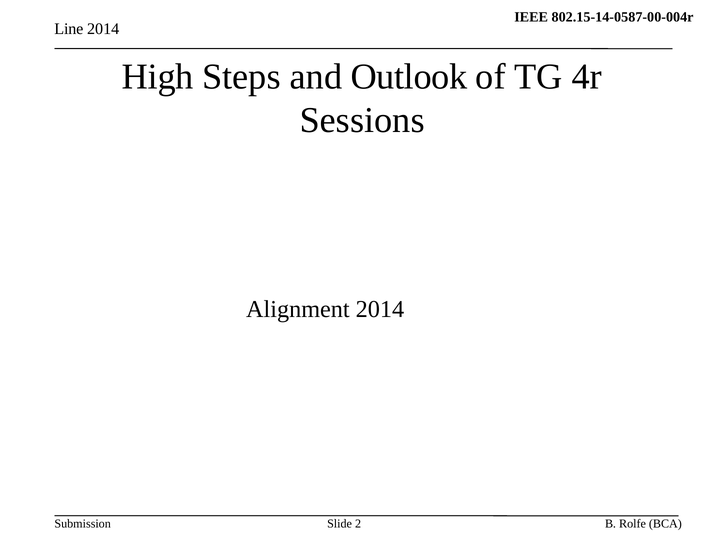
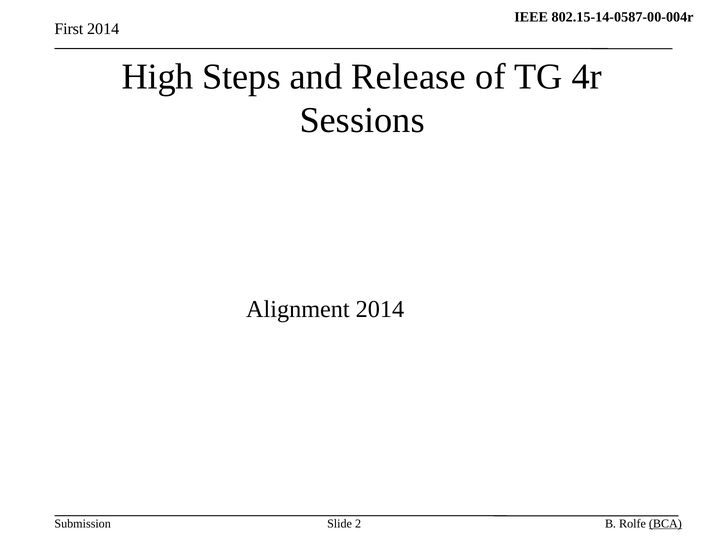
Line: Line -> First (69, 29)
Outlook: Outlook -> Release (409, 76)
BCA underline: none -> present (665, 523)
